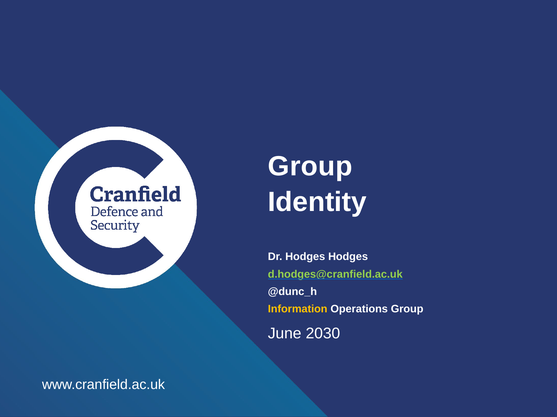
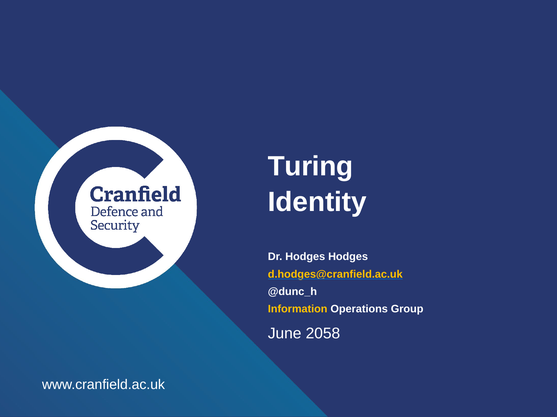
Group: Group -> Turing (310, 167)
d.hodges@cranfield.ac.uk colour: light green -> yellow (335, 275)
2030: 2030 -> 2058 (323, 334)
